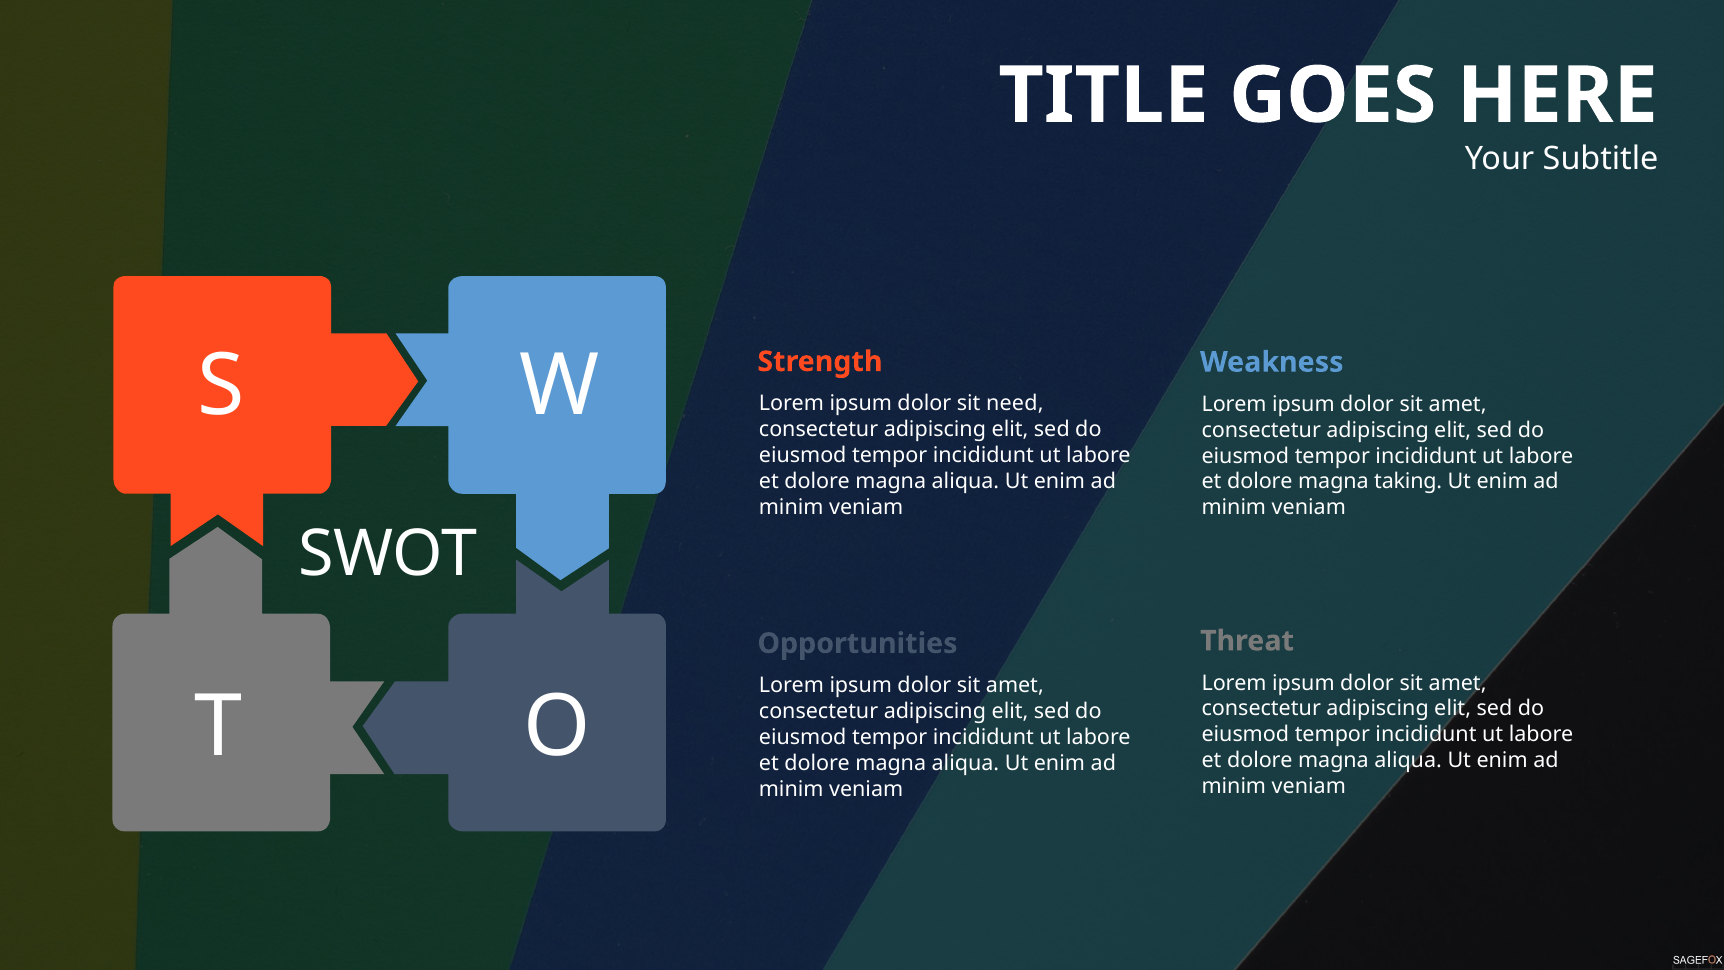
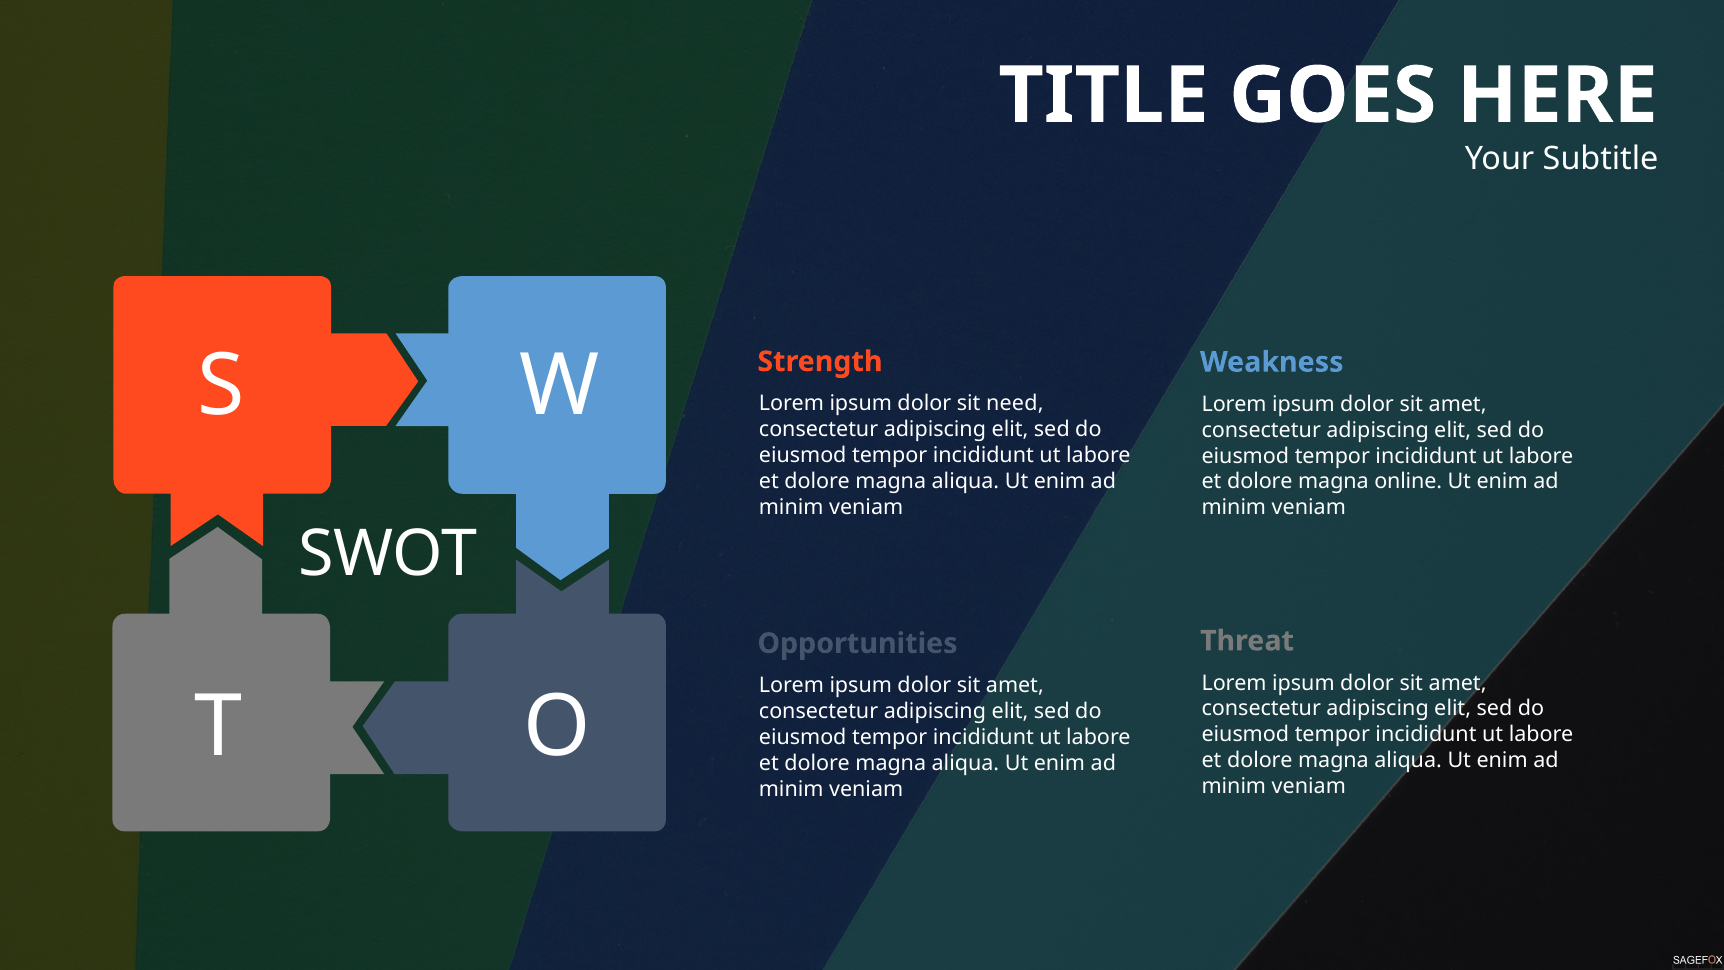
taking: taking -> online (1408, 482)
